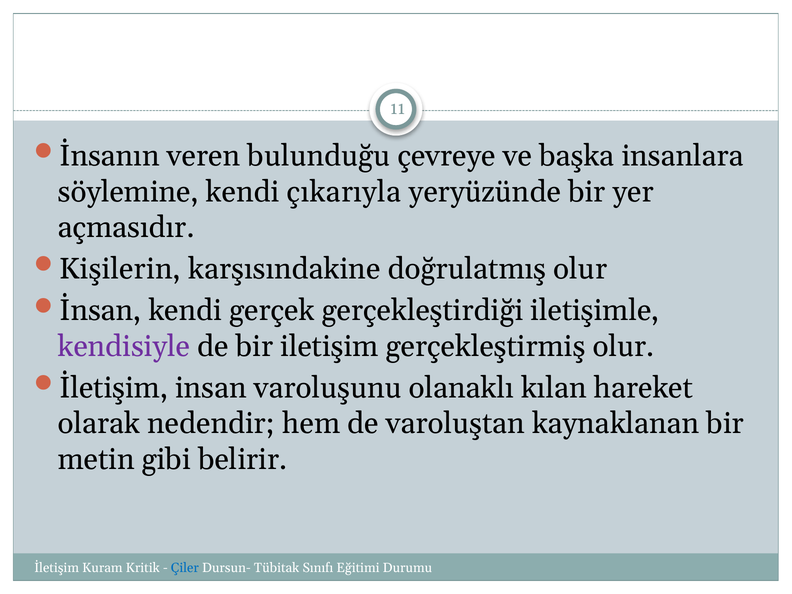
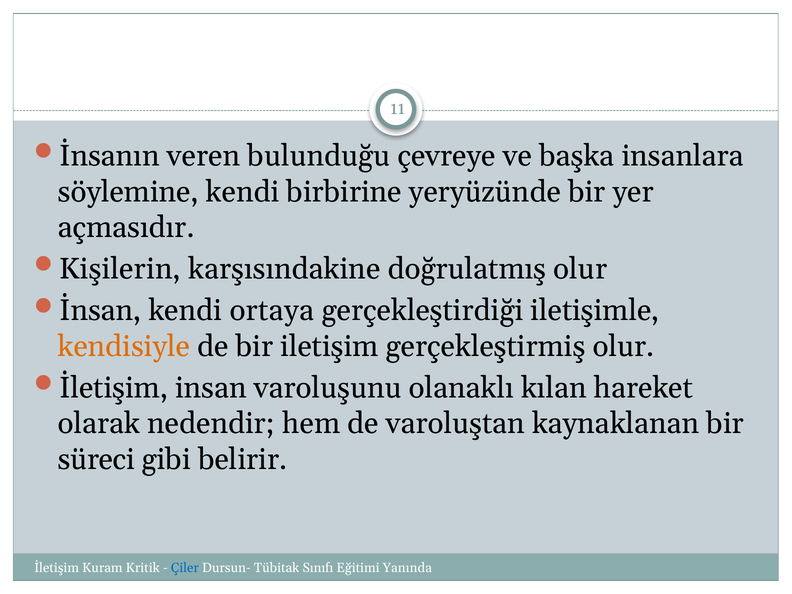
çıkarıyla: çıkarıyla -> birbirine (344, 192)
gerçek: gerçek -> ortaya (272, 311)
kendisiyle colour: purple -> orange (124, 346)
metin: metin -> süreci (96, 459)
Durumu: Durumu -> Yanında (407, 568)
